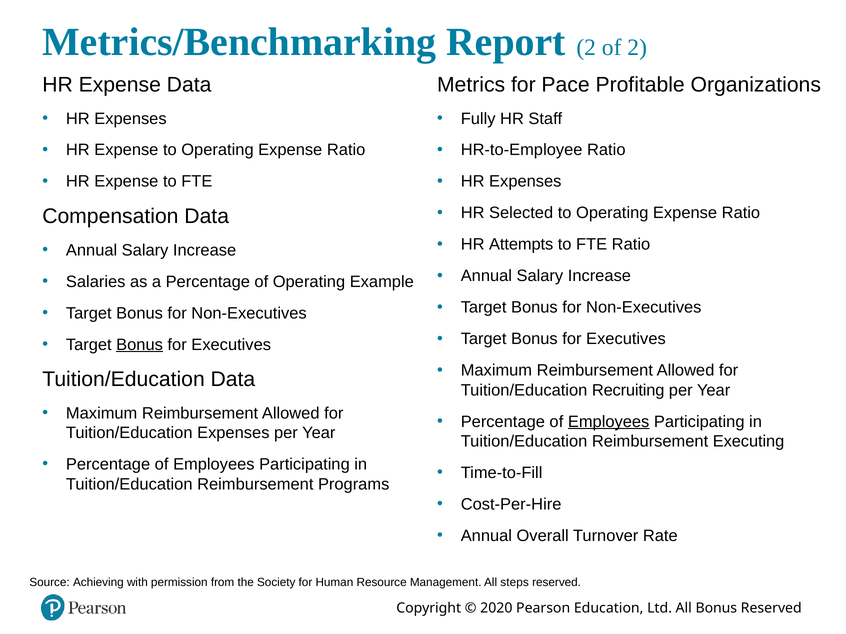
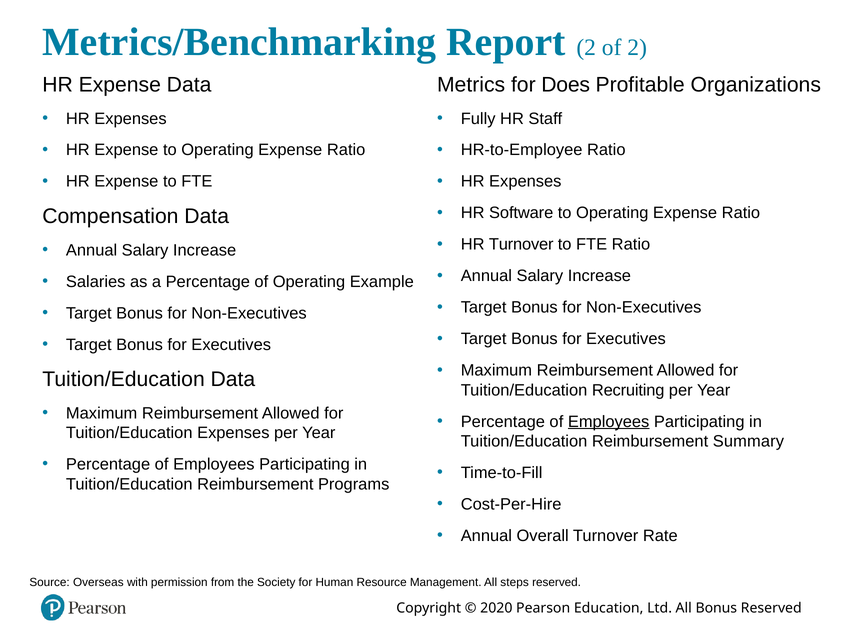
Pace: Pace -> Does (566, 85)
Selected: Selected -> Software (521, 213)
HR Attempts: Attempts -> Turnover (521, 245)
Bonus underline: present -> none (140, 345)
Executing: Executing -> Summary (748, 442)
Achieving: Achieving -> Overseas (98, 583)
